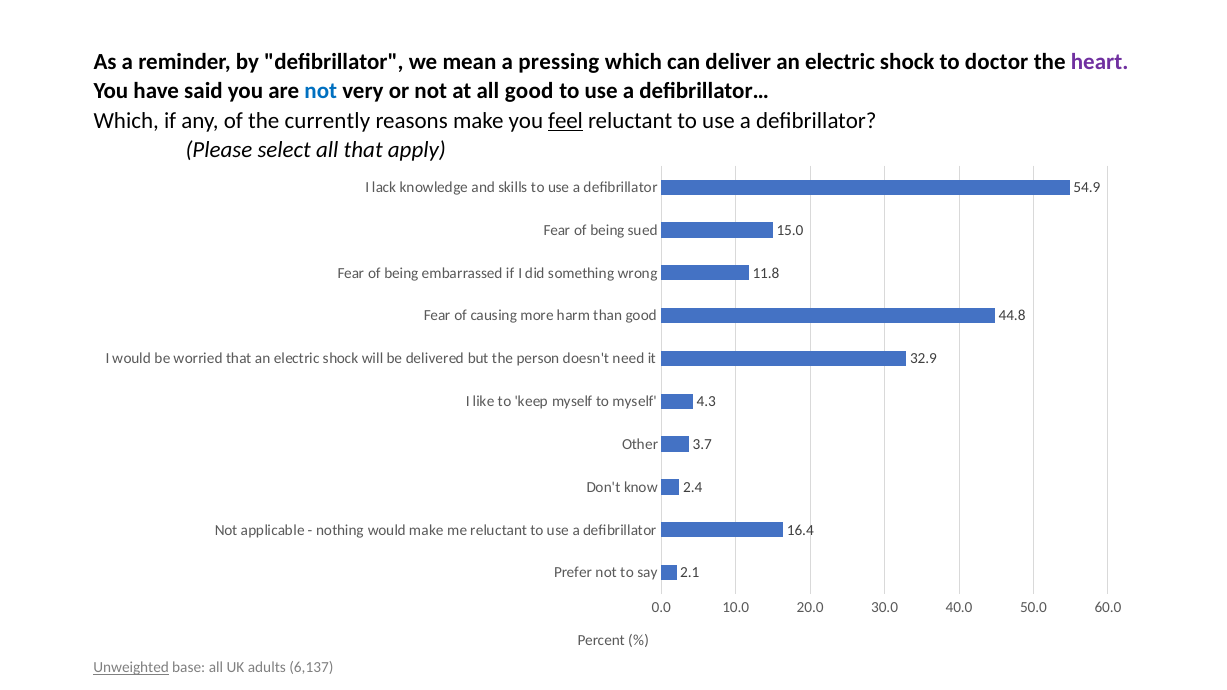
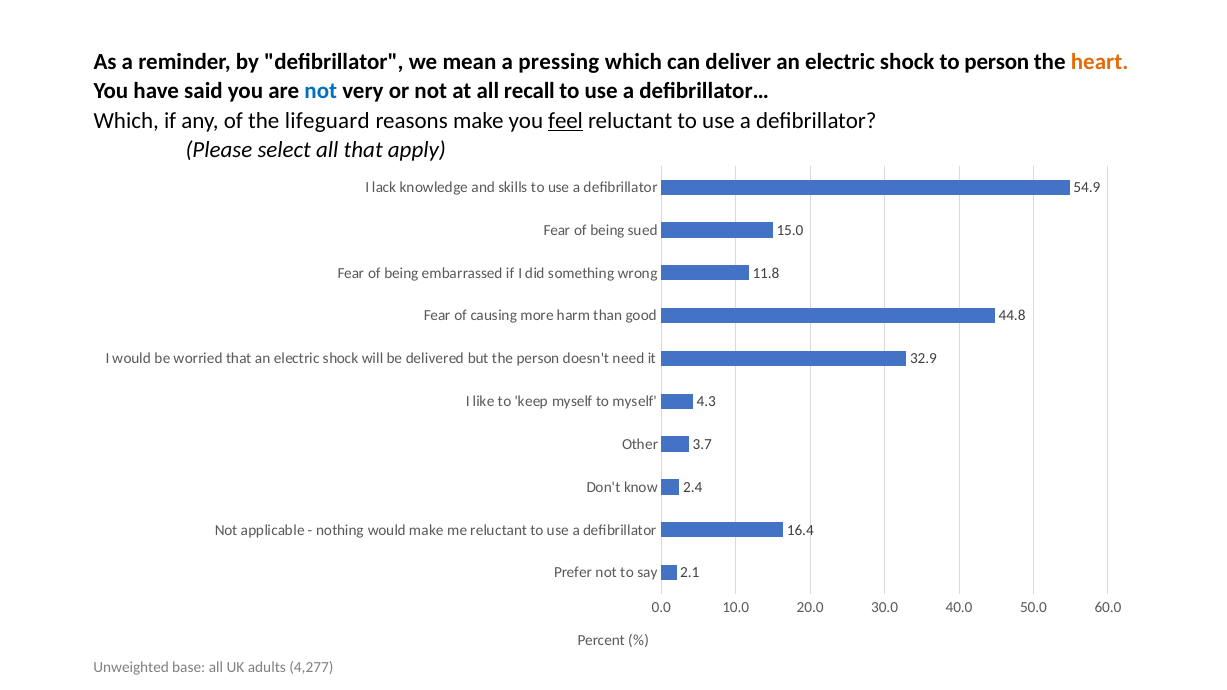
to doctor: doctor -> person (997, 62)
heart colour: purple -> orange (1100, 62)
all good: good -> recall (529, 91)
currently: currently -> lifeguard (327, 121)
Unweighted underline: present -> none (131, 668)
6,137: 6,137 -> 4,277 (311, 668)
